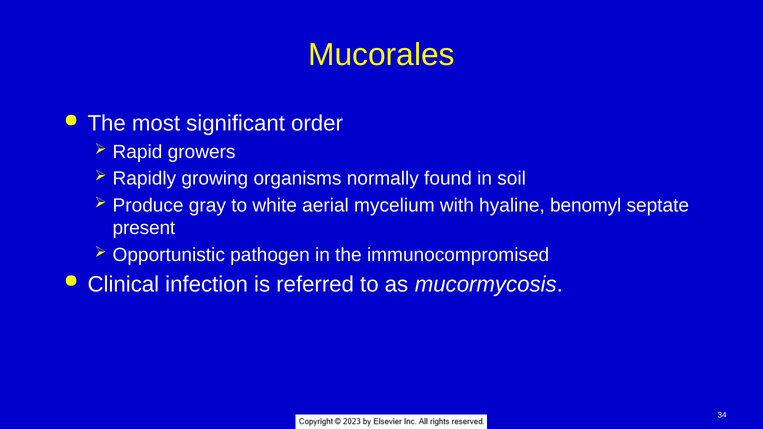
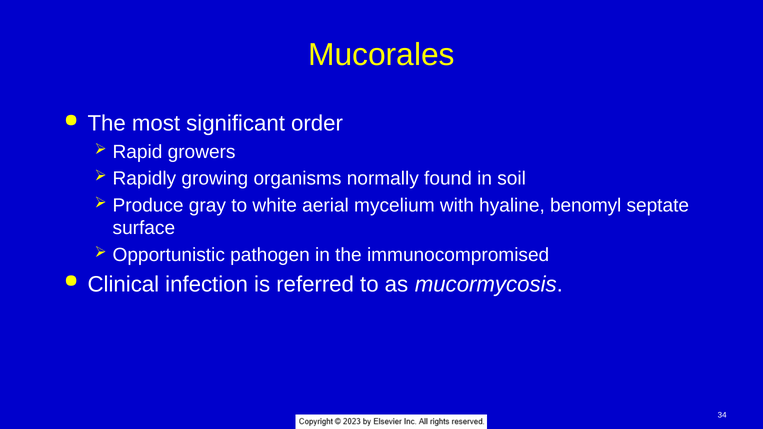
present: present -> surface (144, 228)
